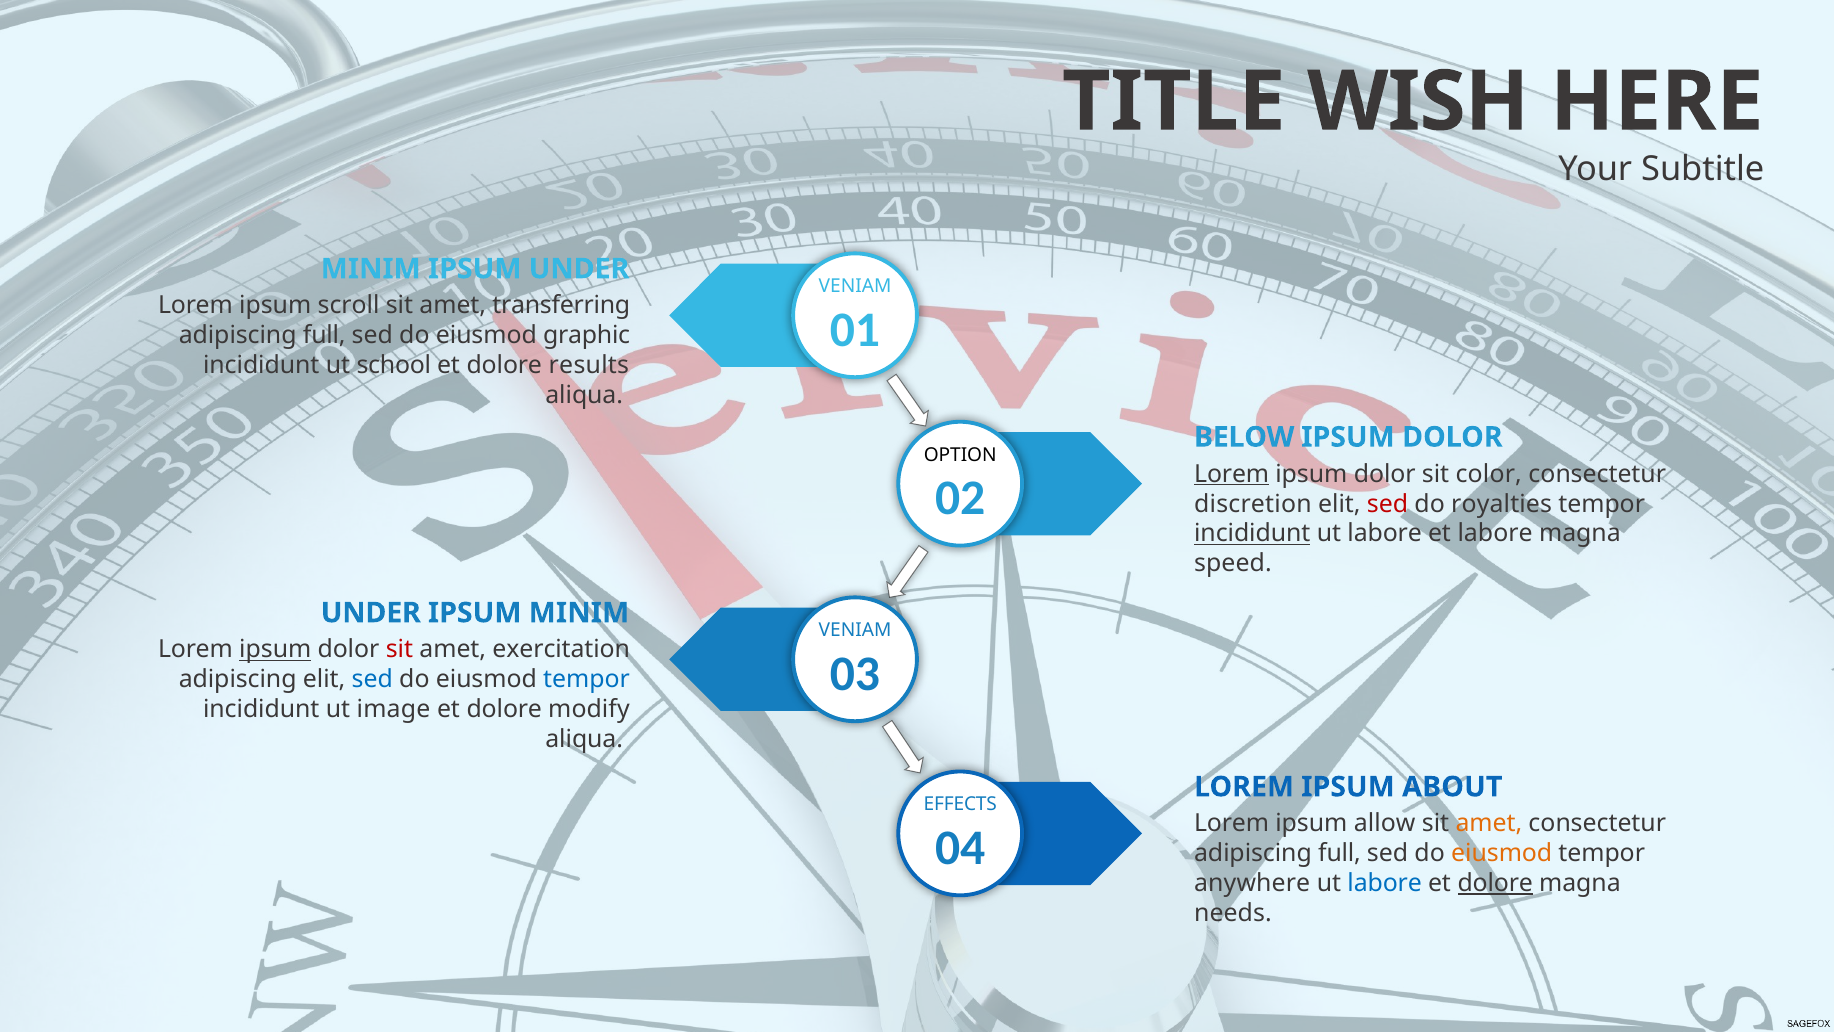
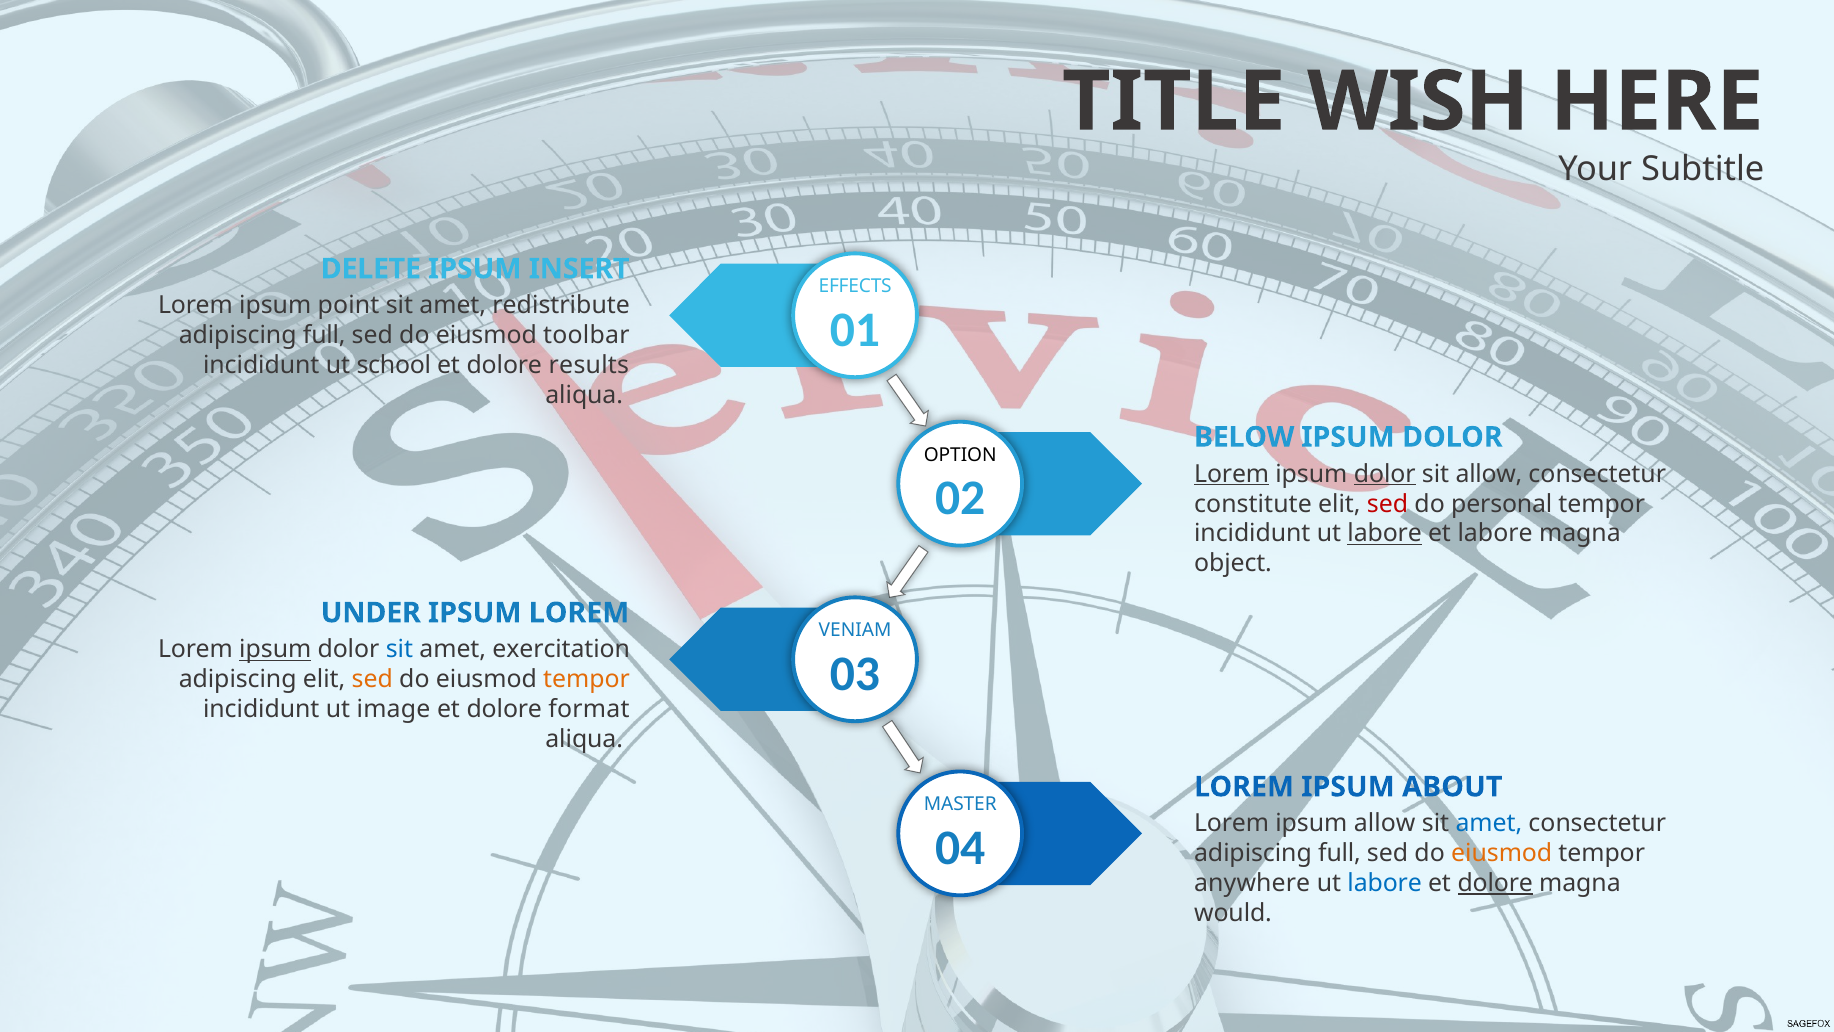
MINIM: MINIM -> DELETE (371, 269)
IPSUM UNDER: UNDER -> INSERT (579, 269)
VENIAM: VENIAM -> EFFECTS (855, 286)
scroll: scroll -> point (348, 306)
transferring: transferring -> redistribute (561, 306)
graphic: graphic -> toolbar (586, 335)
dolor underline: none -> present (1385, 474)
sit color: color -> allow (1489, 474)
discretion: discretion -> constitute (1253, 504)
royalties: royalties -> personal (1502, 504)
incididunt underline: present -> none (1252, 534)
labore underline: none -> present (1385, 534)
speed: speed -> object (1233, 563)
IPSUM MINIM: MINIM -> LOREM (579, 613)
sit colour: red -> blue (399, 649)
sed colour: blue -> orange (372, 679)
tempor colour: blue -> orange (587, 679)
modify: modify -> format (589, 709)
EFFECTS: EFFECTS -> MASTER (960, 804)
amet colour: orange -> blue (1489, 823)
needs: needs -> would (1233, 913)
